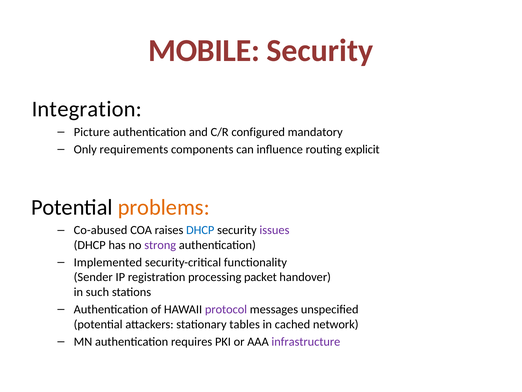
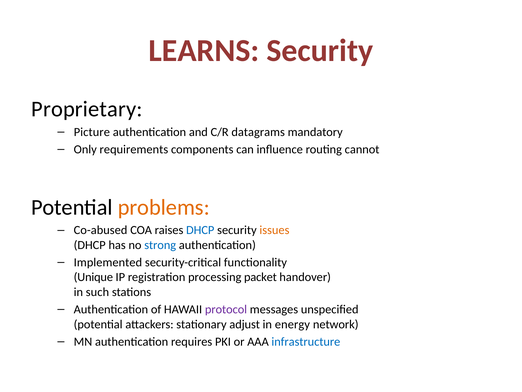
MOBILE: MOBILE -> LEARNS (204, 51)
Integration: Integration -> Proprietary (87, 109)
configured: configured -> datagrams (258, 132)
explicit: explicit -> cannot (362, 149)
issues colour: purple -> orange (274, 230)
strong colour: purple -> blue (160, 245)
Sender: Sender -> Unique (93, 277)
tables: tables -> adjust (245, 324)
cached: cached -> energy (292, 324)
infrastructure colour: purple -> blue (306, 341)
